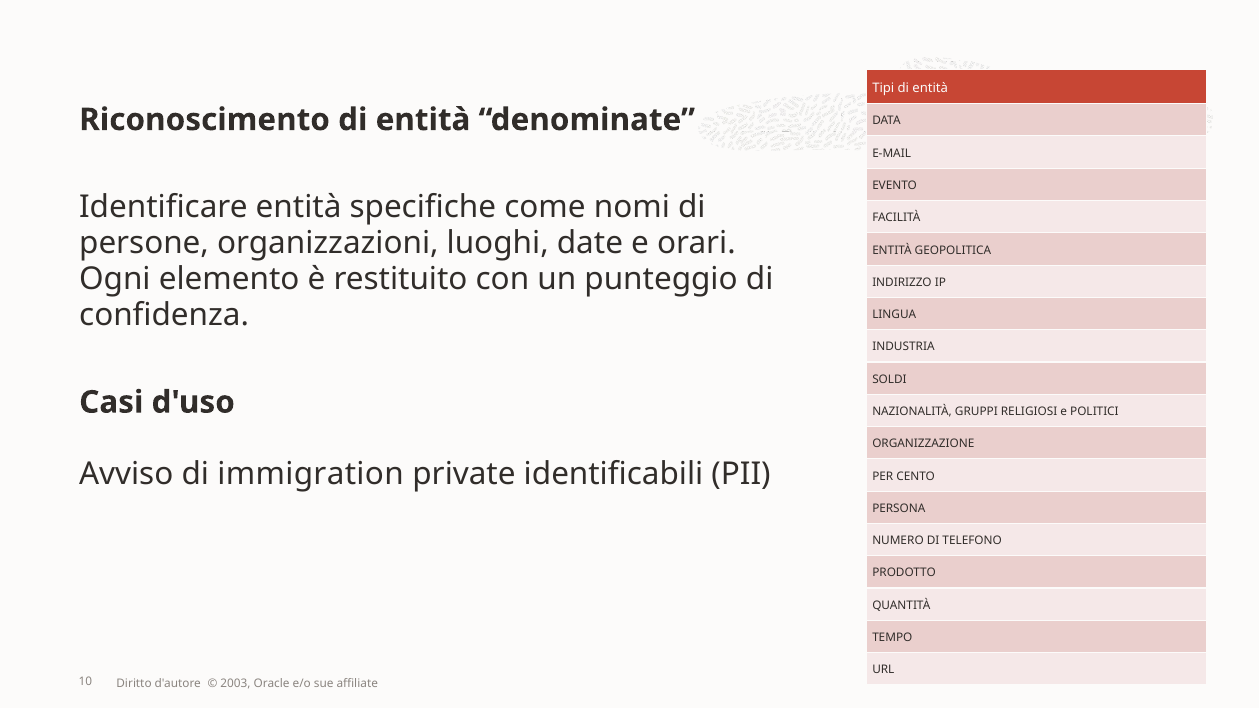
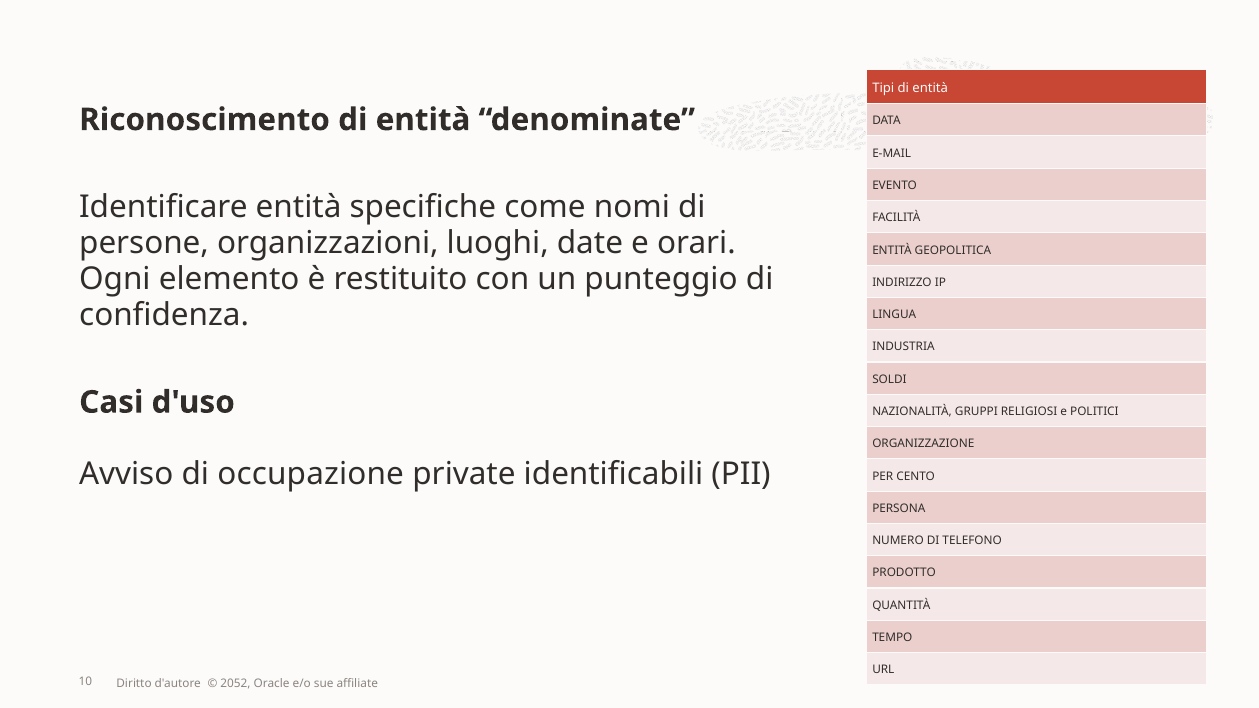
immigration: immigration -> occupazione (311, 474)
2003: 2003 -> 2052 (235, 683)
